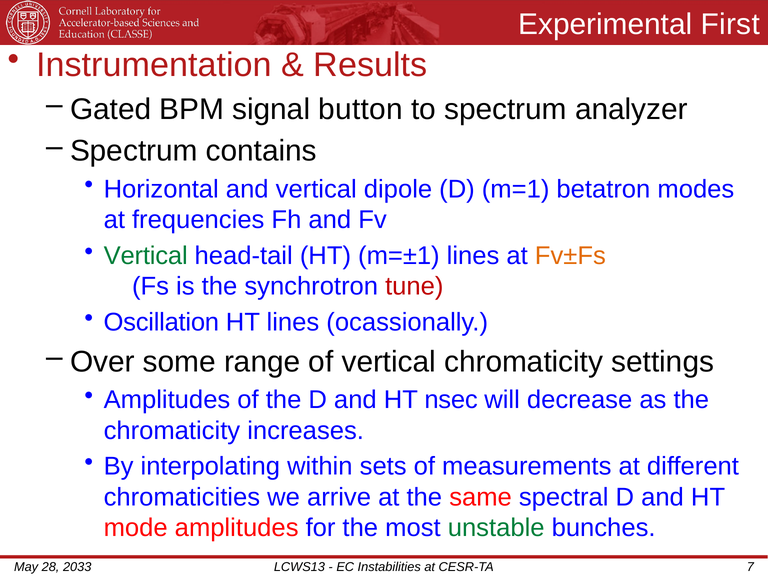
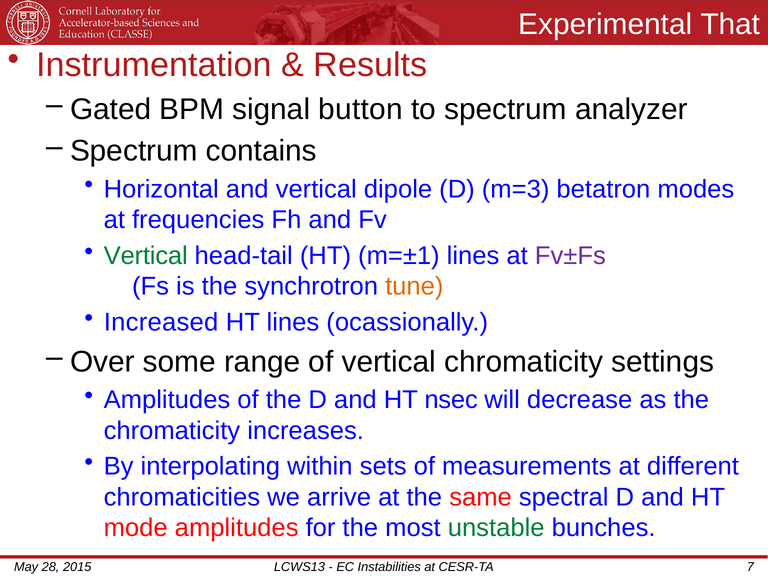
First: First -> That (730, 24)
m=1: m=1 -> m=3 (516, 189)
Fv±Fs colour: orange -> purple (570, 256)
tune colour: red -> orange (414, 286)
Oscillation: Oscillation -> Increased (161, 322)
2033: 2033 -> 2015 (77, 567)
